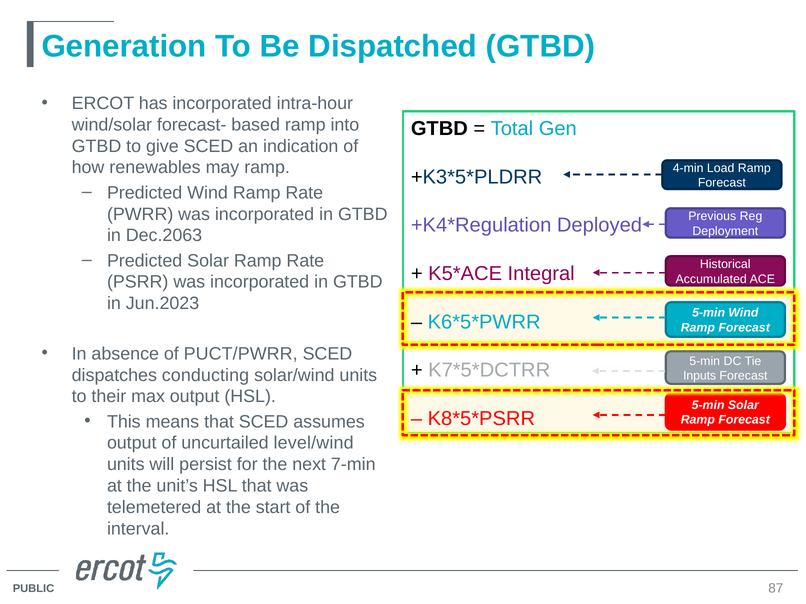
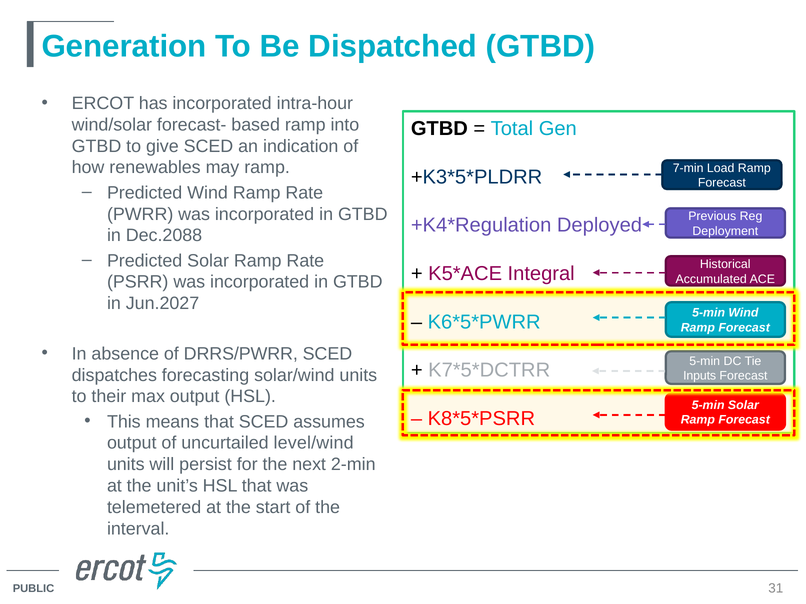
4-min: 4-min -> 7-min (688, 168)
Dec.2063: Dec.2063 -> Dec.2088 (164, 236)
Jun.2023: Jun.2023 -> Jun.2027 (163, 304)
PUCT/PWRR: PUCT/PWRR -> DRRS/PWRR (241, 354)
conducting: conducting -> forecasting (206, 375)
7-min: 7-min -> 2-min (353, 465)
87: 87 -> 31 (776, 589)
